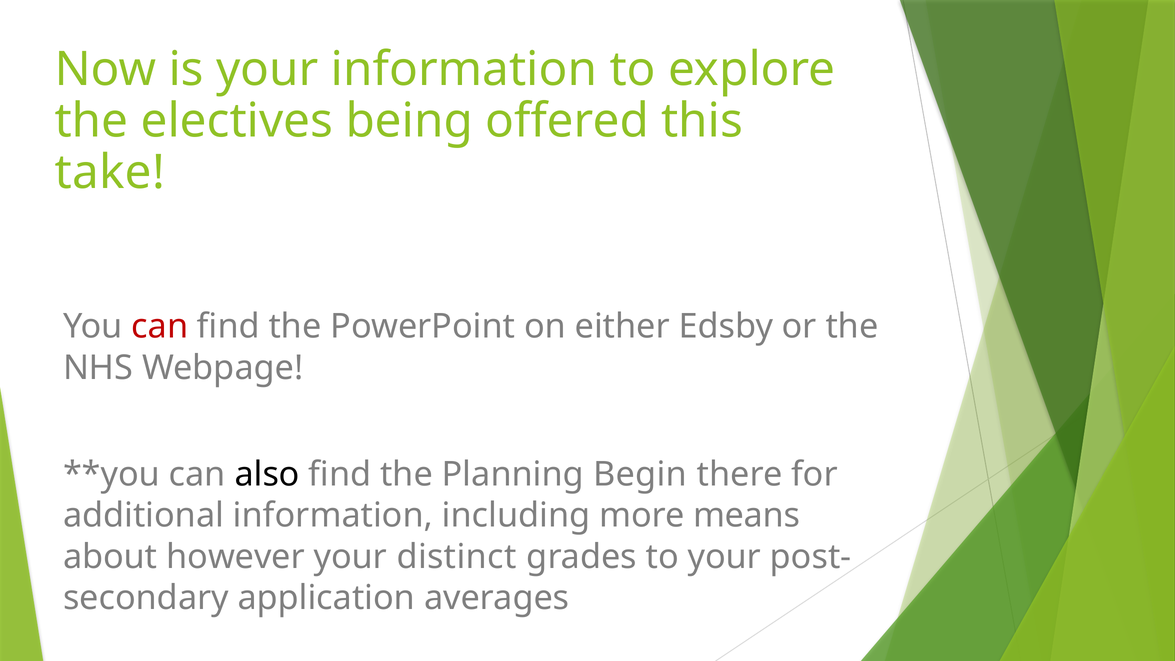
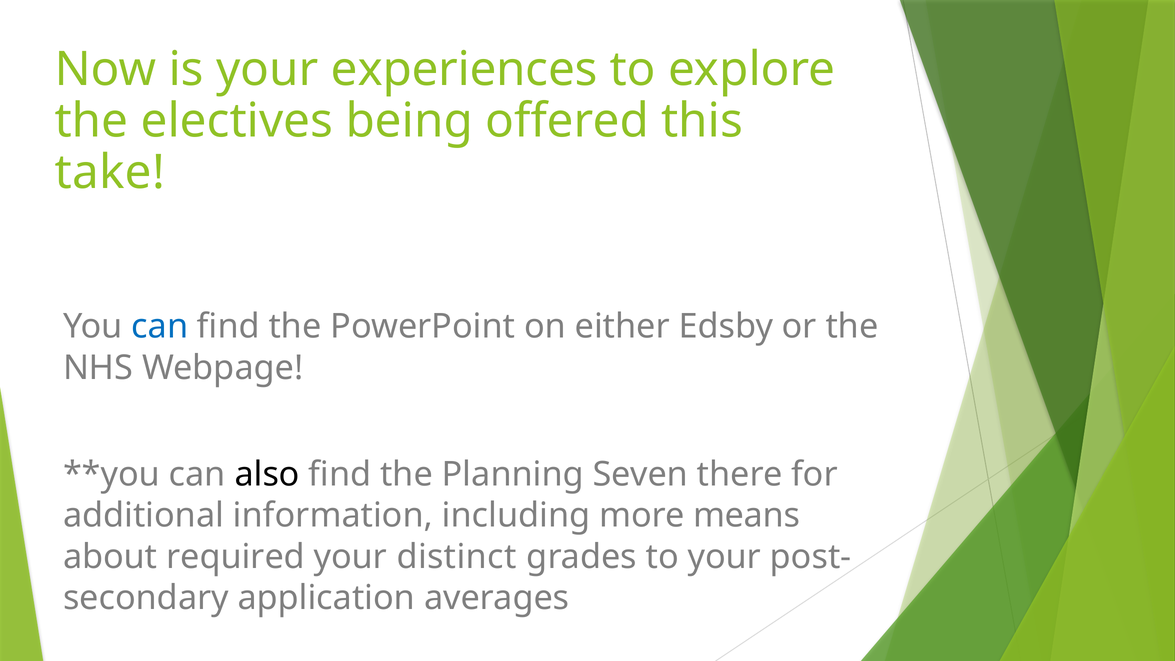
your information: information -> experiences (464, 69)
can colour: red -> blue (160, 327)
Begin: Begin -> Seven (640, 474)
however: however -> required (236, 557)
